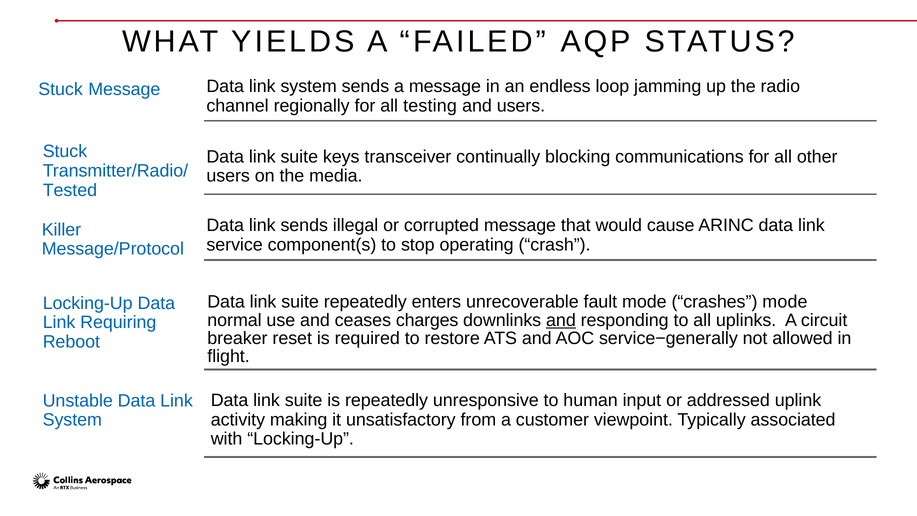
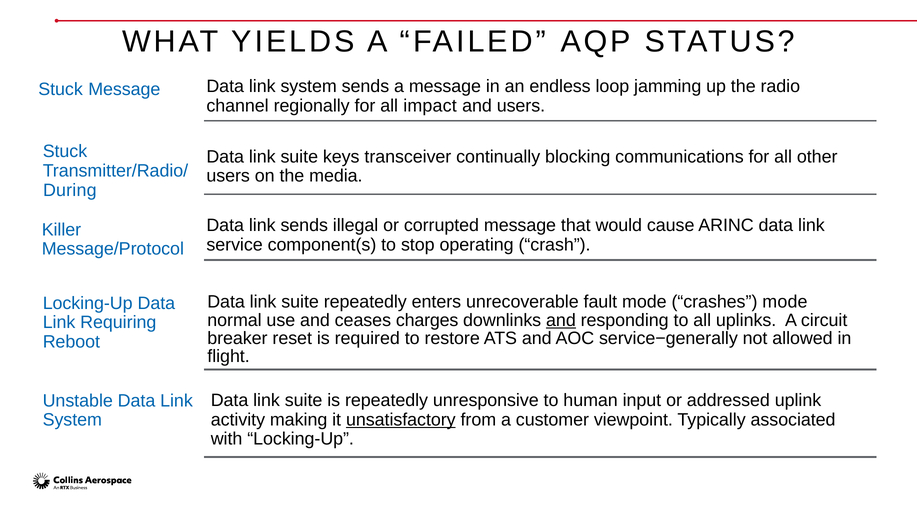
testing: testing -> impact (430, 106)
Tested: Tested -> During (70, 190)
unsatisfactory underline: none -> present (401, 420)
